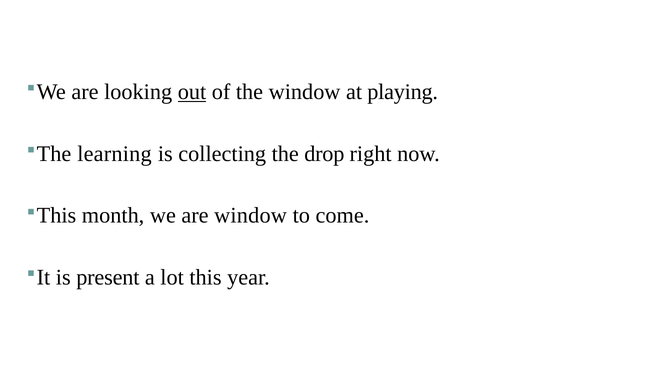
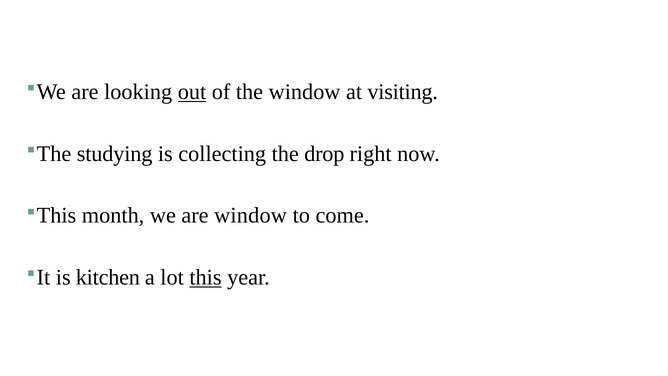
playing: playing -> visiting (403, 92)
learning: learning -> studying (115, 154)
present: present -> kitchen (108, 277)
this underline: none -> present (205, 277)
